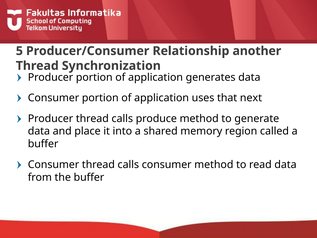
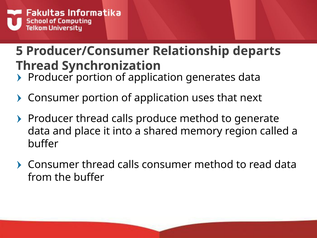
another: another -> departs (257, 51)
